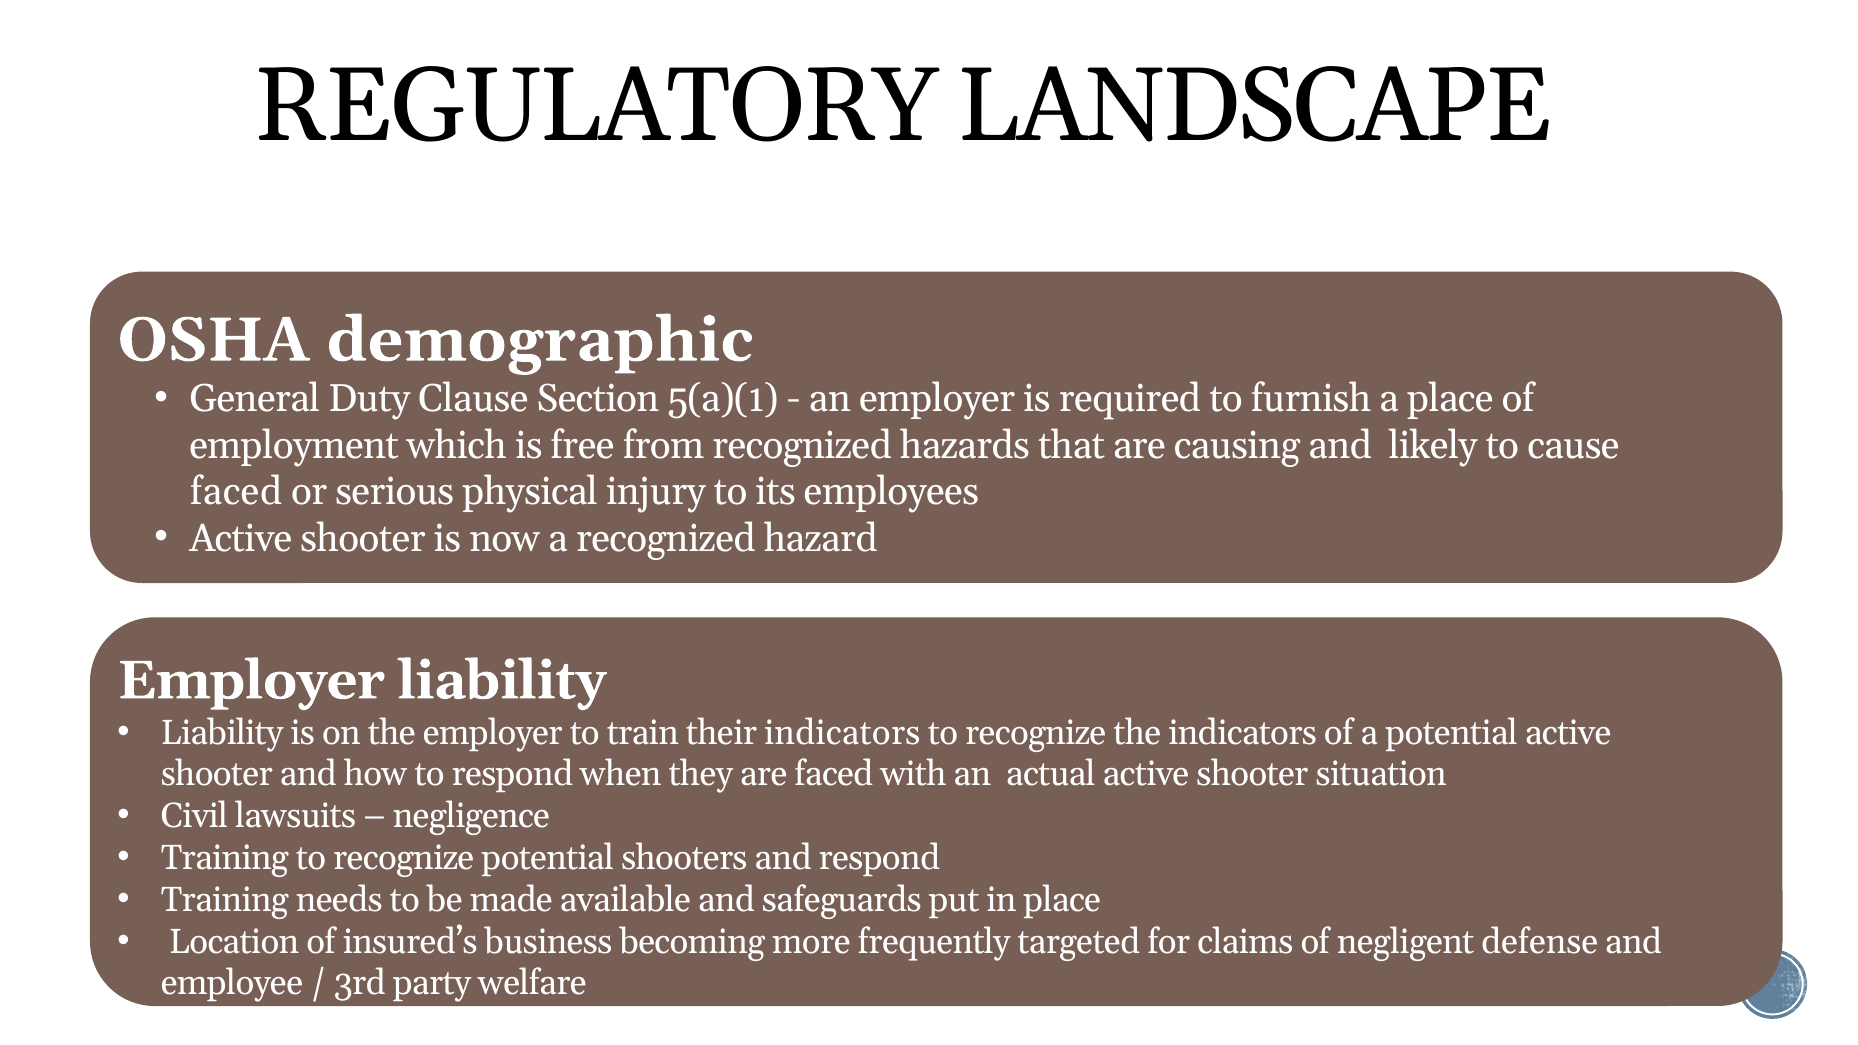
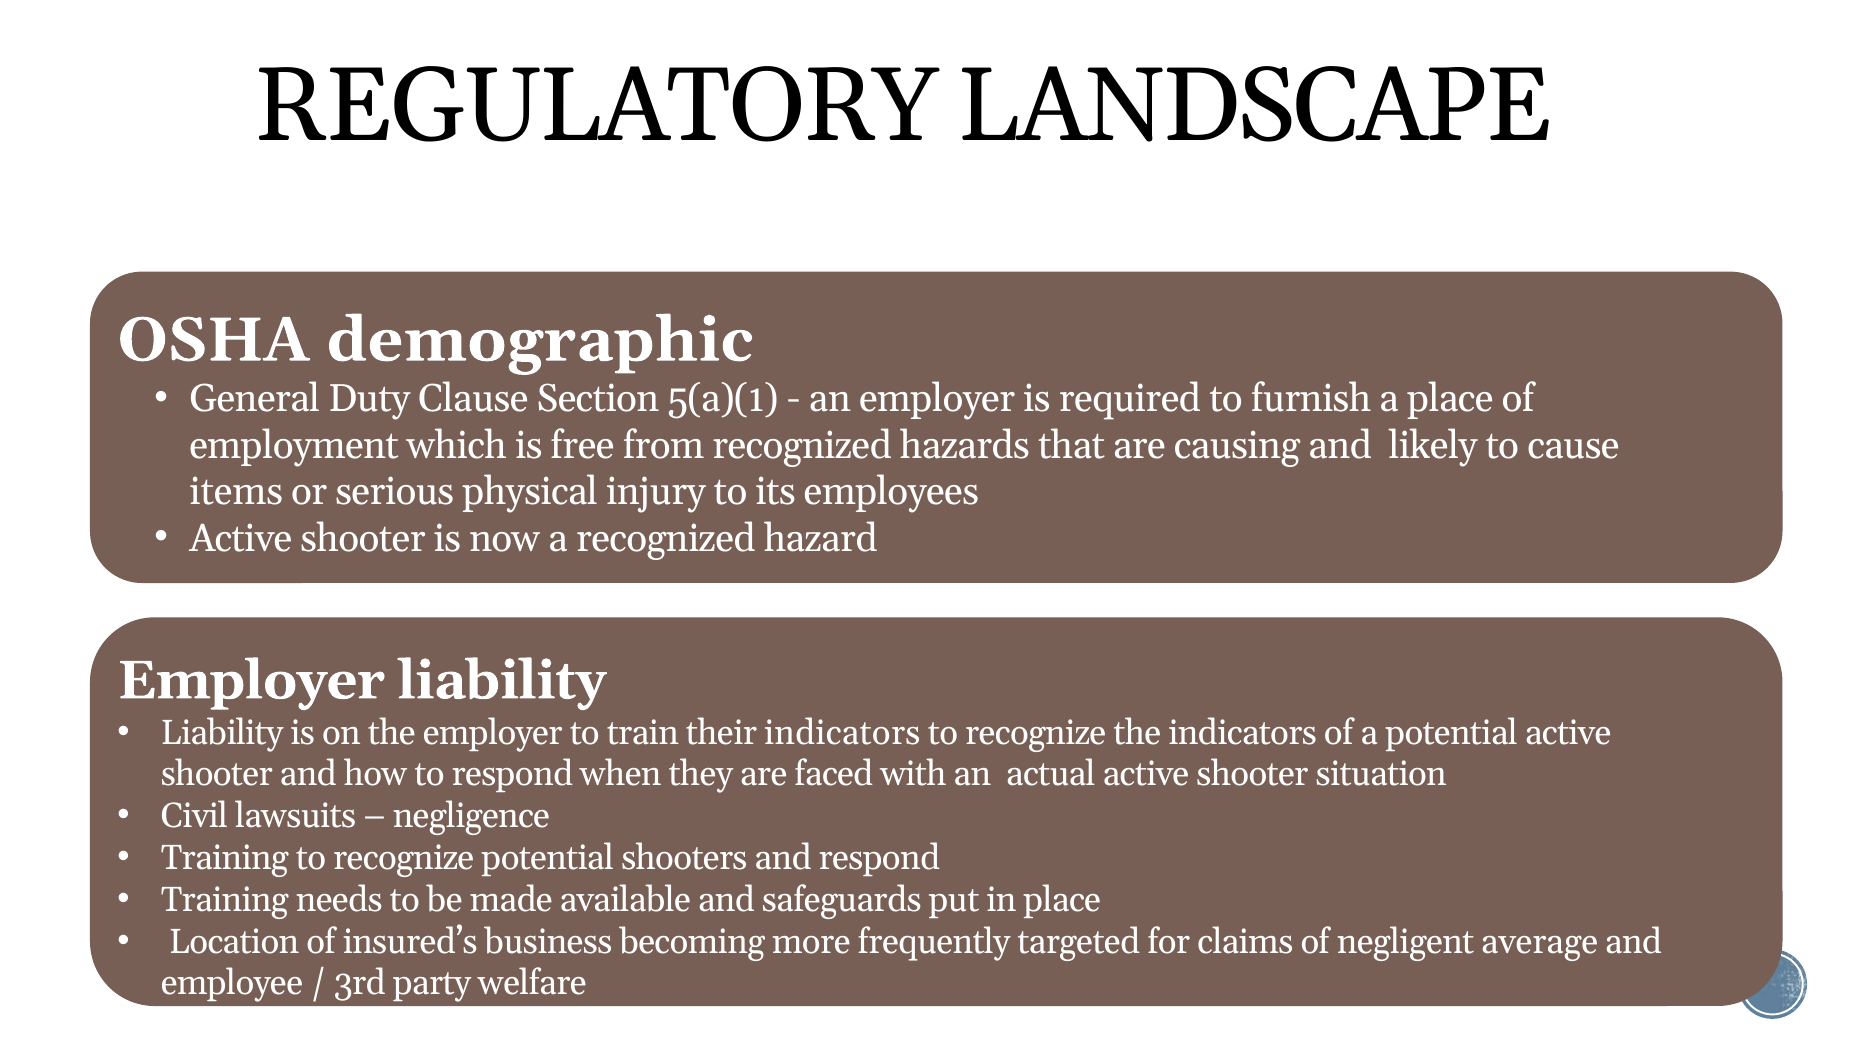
faced: faced -> items (236, 492)
defense: defense -> average (1540, 942)
